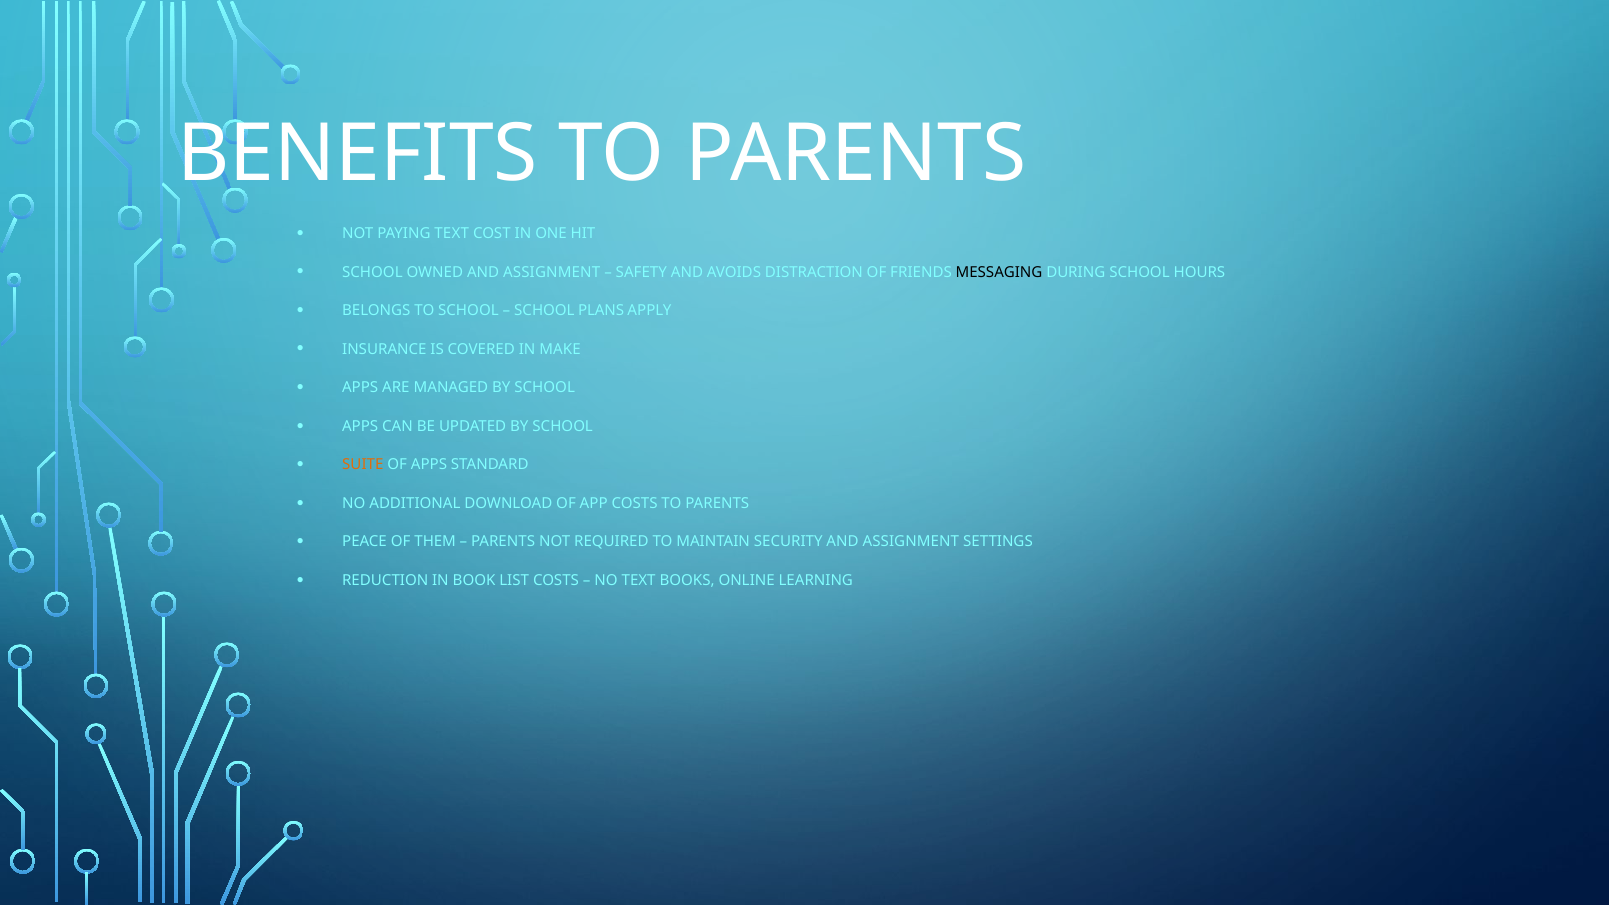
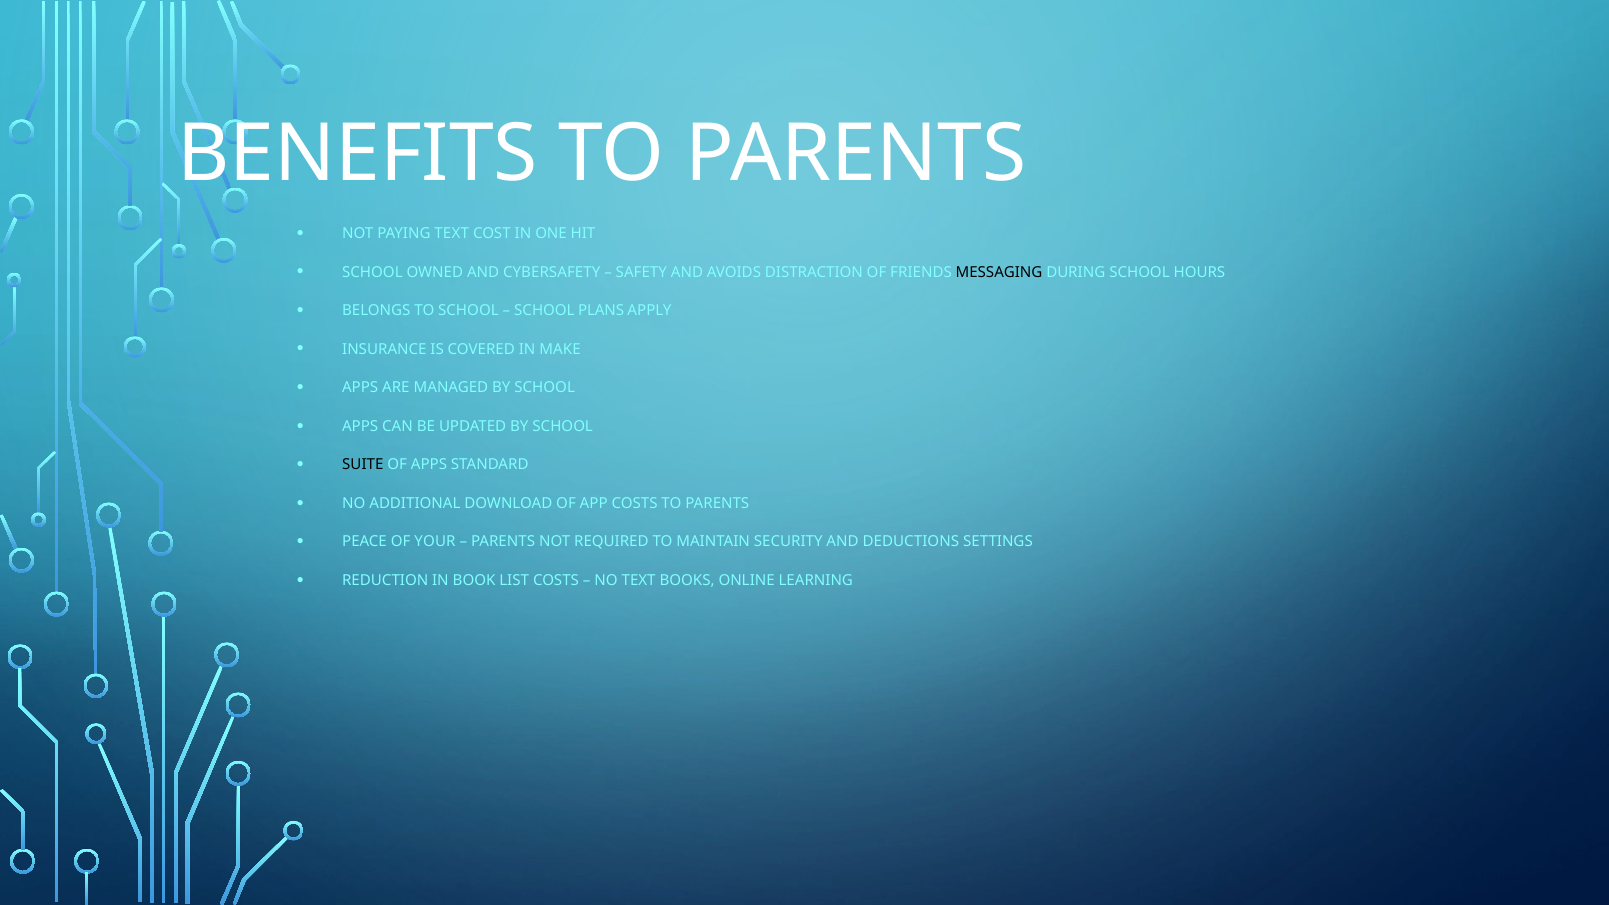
OWNED AND ASSIGNMENT: ASSIGNMENT -> CYBERSAFETY (552, 272)
SUITE colour: orange -> black (363, 465)
THEM: THEM -> YOUR (435, 542)
SECURITY AND ASSIGNMENT: ASSIGNMENT -> DEDUCTIONS (911, 542)
